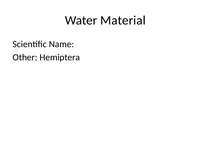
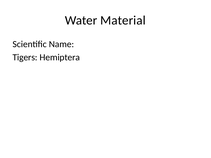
Other: Other -> Tigers (25, 57)
